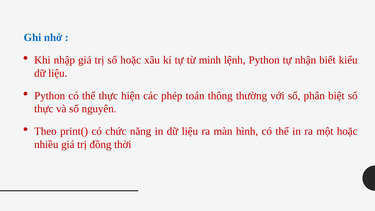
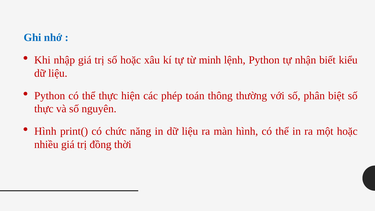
Theo: Theo -> Hình (45, 131)
